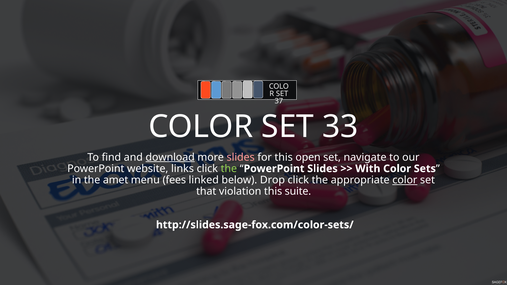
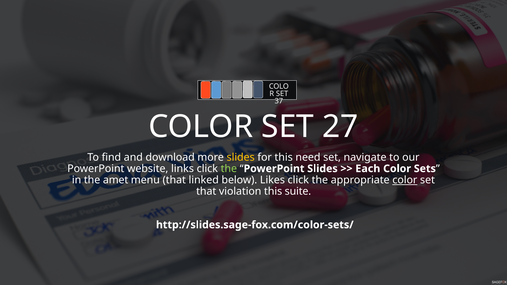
33: 33 -> 27 (340, 127)
download underline: present -> none (170, 157)
slides colour: pink -> yellow (241, 157)
open: open -> need (308, 157)
With: With -> Each (368, 169)
menu fees: fees -> that (174, 180)
Drop: Drop -> Likes (272, 180)
